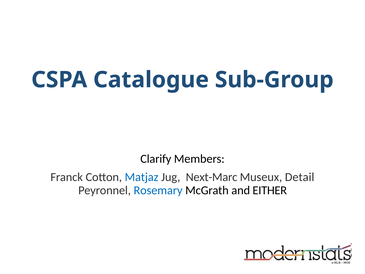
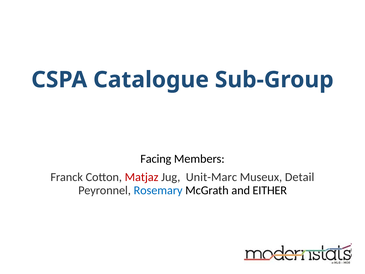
Clarify: Clarify -> Facing (156, 159)
Matjaz colour: blue -> red (142, 177)
Next-Marc: Next-Marc -> Unit-Marc (211, 177)
